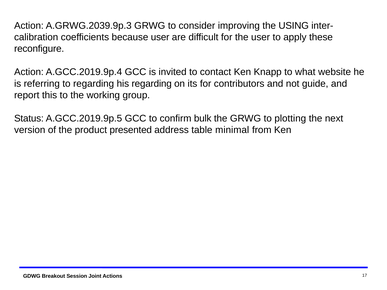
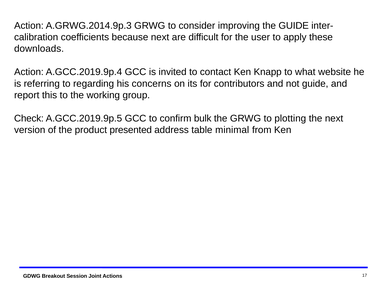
A.GRWG.2039.9p.3: A.GRWG.2039.9p.3 -> A.GRWG.2014.9p.3 (89, 26)
the USING: USING -> GUIDE (294, 26)
because user: user -> next (160, 37)
reconfigure: reconfigure -> downloads (39, 49)
his regarding: regarding -> concerns (152, 84)
Status: Status -> Check (29, 118)
